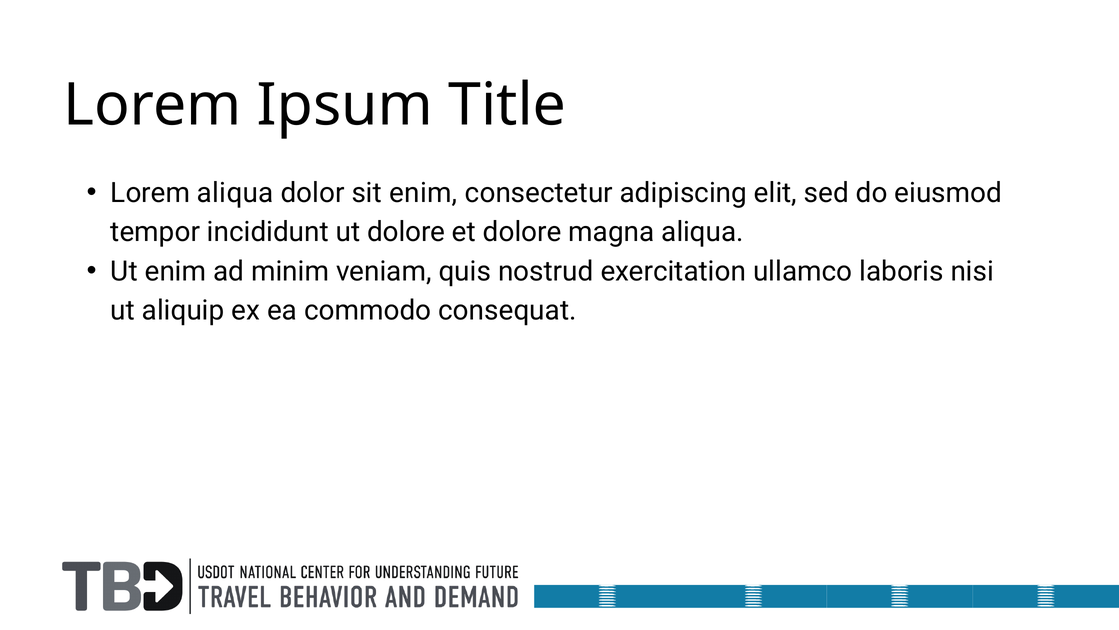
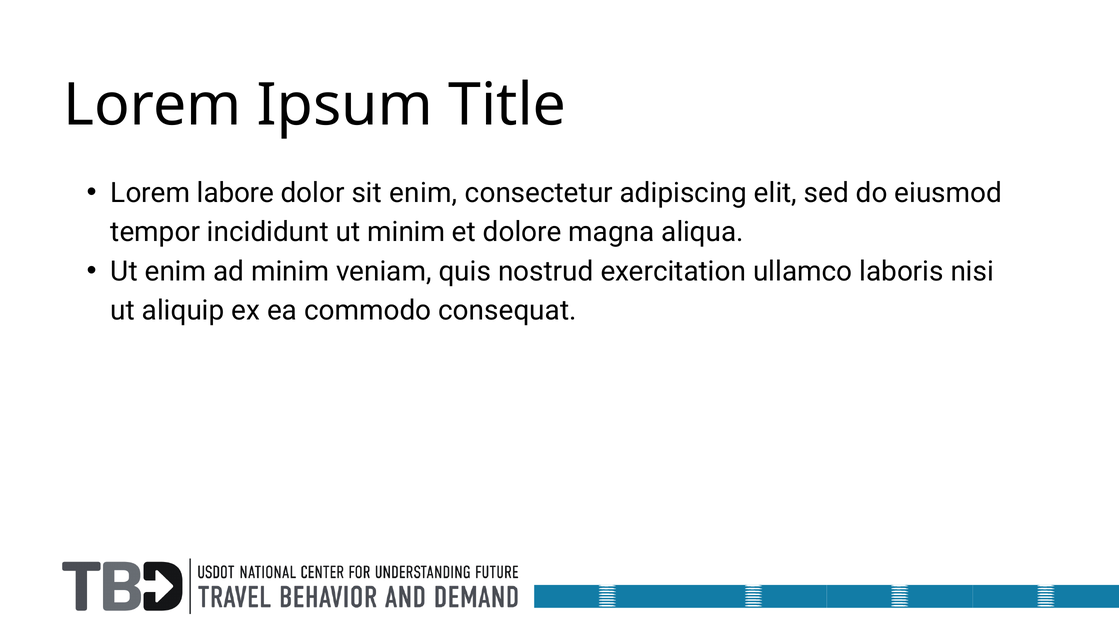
Lorem aliqua: aliqua -> labore (235, 193)
ut dolore: dolore -> minim (406, 232)
